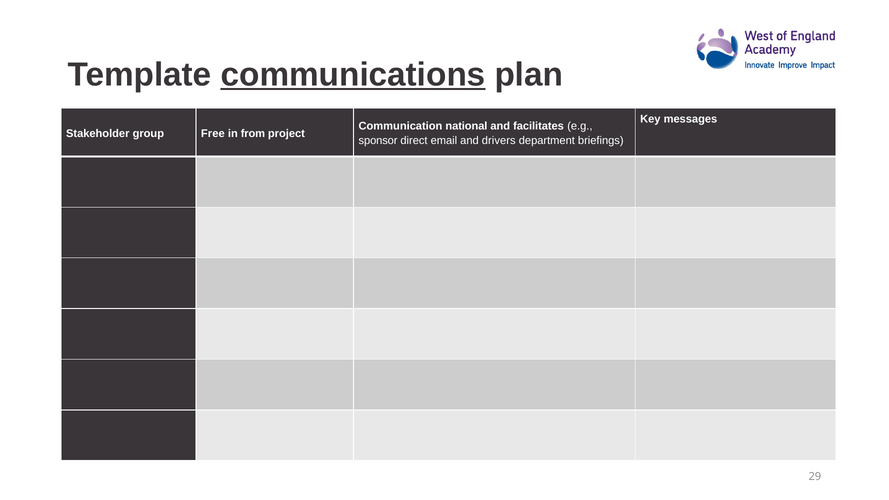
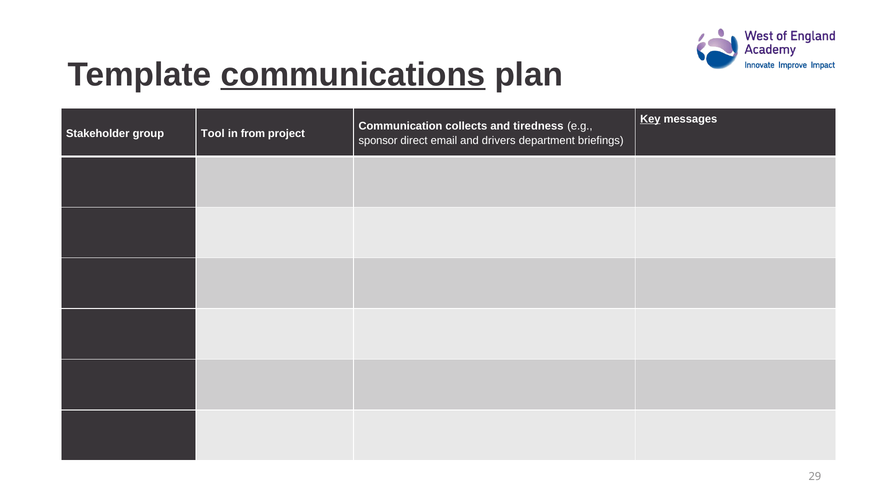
Key underline: none -> present (650, 119)
national: national -> collects (466, 126)
facilitates: facilitates -> tiredness (538, 126)
Free: Free -> Tool (213, 133)
